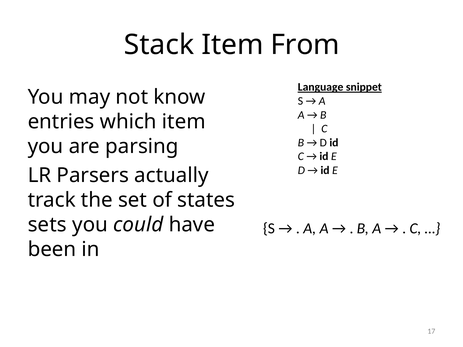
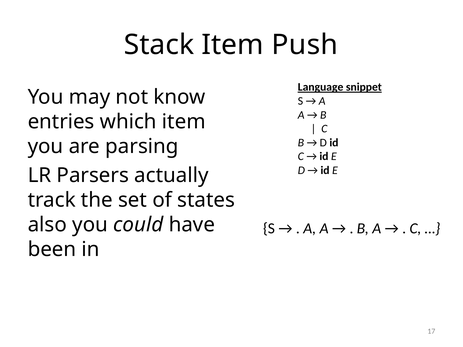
From: From -> Push (305, 45)
sets: sets -> also (47, 225)
